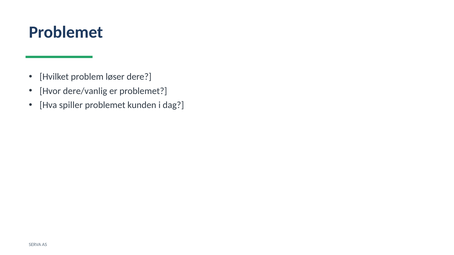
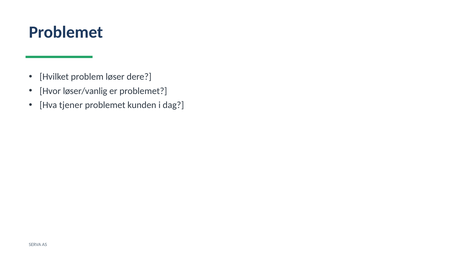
dere/vanlig: dere/vanlig -> løser/vanlig (85, 91)
spiller: spiller -> tjener (71, 105)
